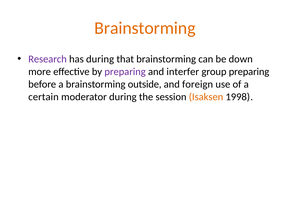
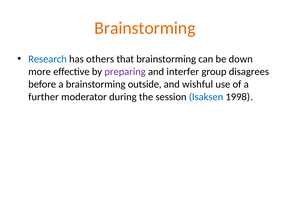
Research colour: purple -> blue (48, 59)
has during: during -> others (100, 59)
group preparing: preparing -> disagrees (249, 72)
foreign: foreign -> wishful (198, 84)
certain: certain -> further (44, 97)
Isaksen colour: orange -> blue (206, 97)
